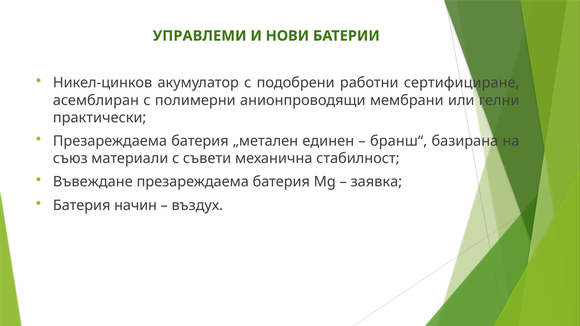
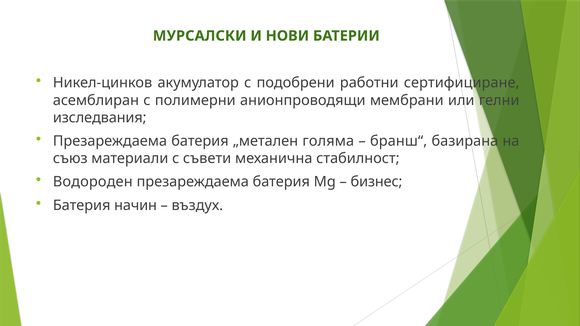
УПРАВЛЕМИ: УПРАВЛЕМИ -> МУРСАЛСКИ (200, 36)
практически: практически -> изследвания (100, 118)
единен: единен -> голяма (328, 141)
Въвеждане: Въвеждане -> Водороден (93, 182)
заявка: заявка -> бизнес (376, 182)
